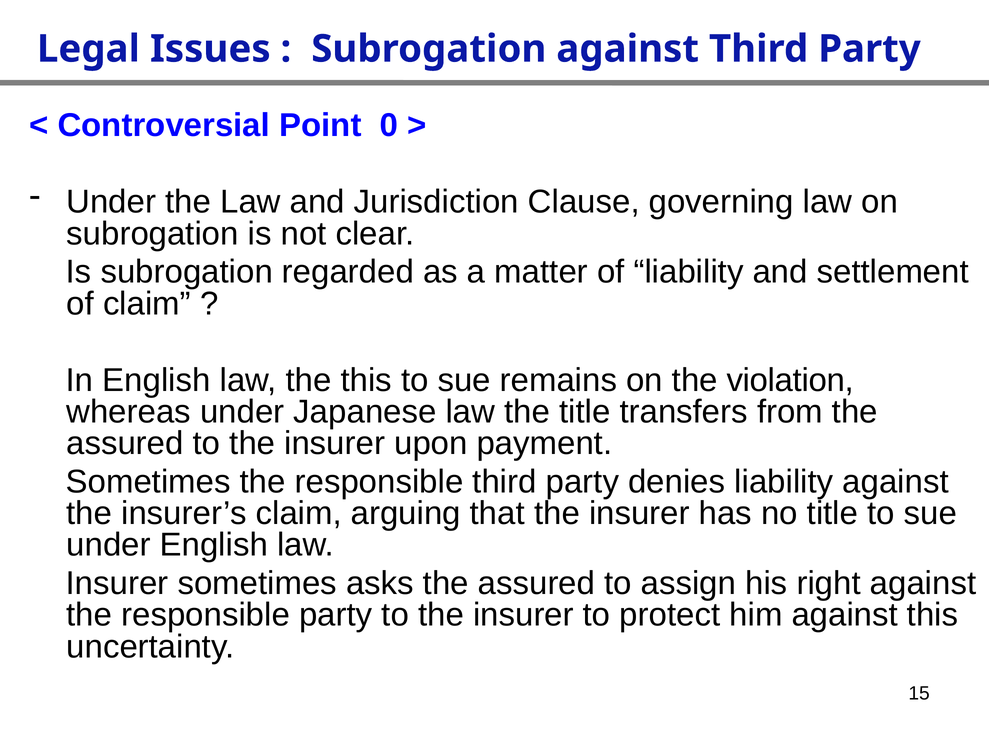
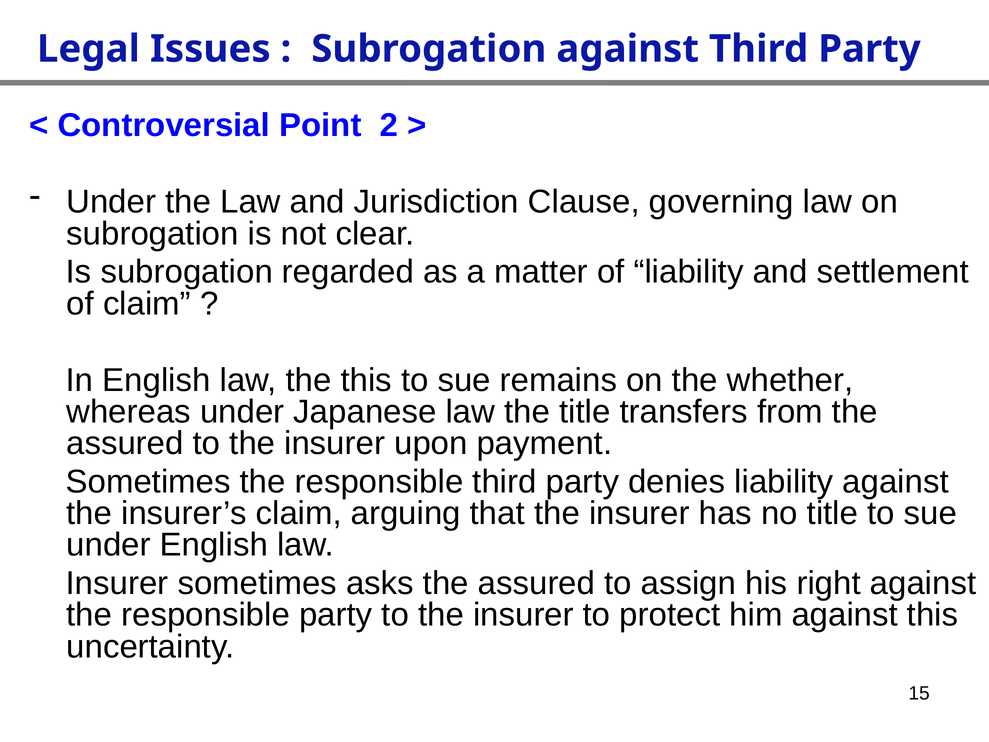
0: 0 -> 2 (389, 126)
violation: violation -> whether (790, 380)
